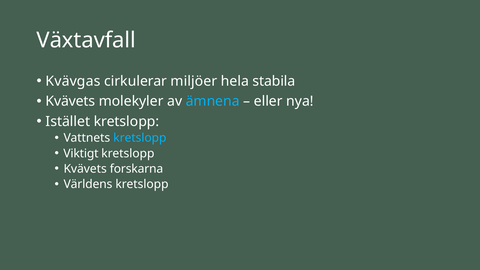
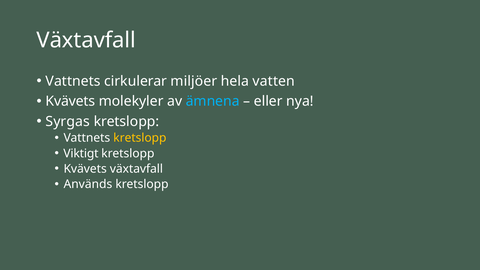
Kvävgas: Kvävgas -> Vattnets (73, 81)
stabila: stabila -> vatten (274, 81)
Istället: Istället -> Syrgas (68, 121)
kretslopp colour: light blue -> yellow (140, 138)
Kvävets forskarna: forskarna -> växtavfall (136, 169)
Världens: Världens -> Används (88, 184)
